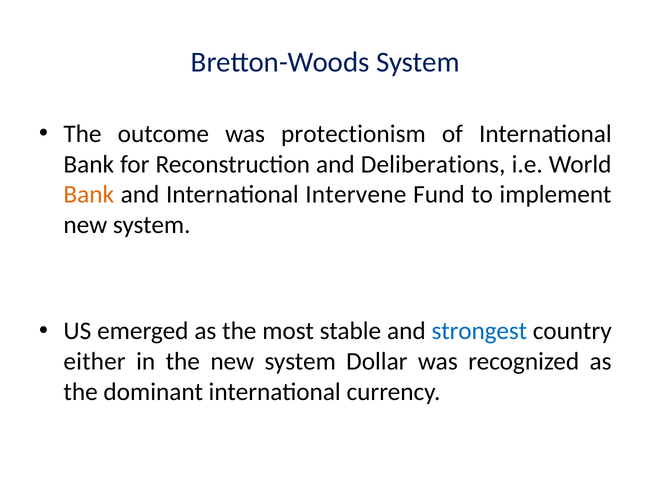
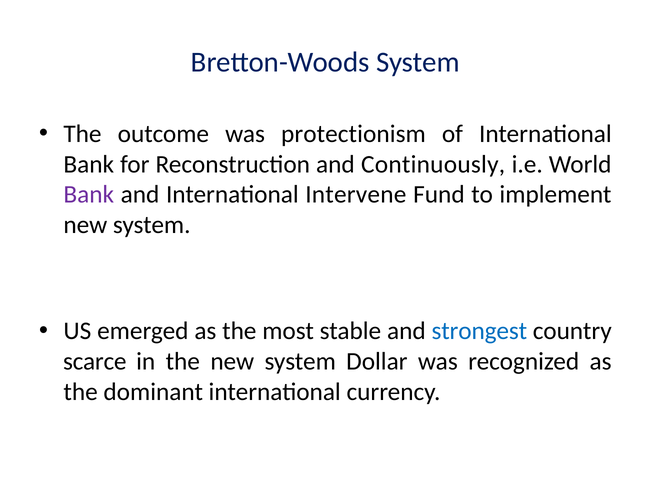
Deliberations: Deliberations -> Continuously (433, 164)
Bank colour: orange -> purple (89, 195)
either: either -> scarce (95, 362)
